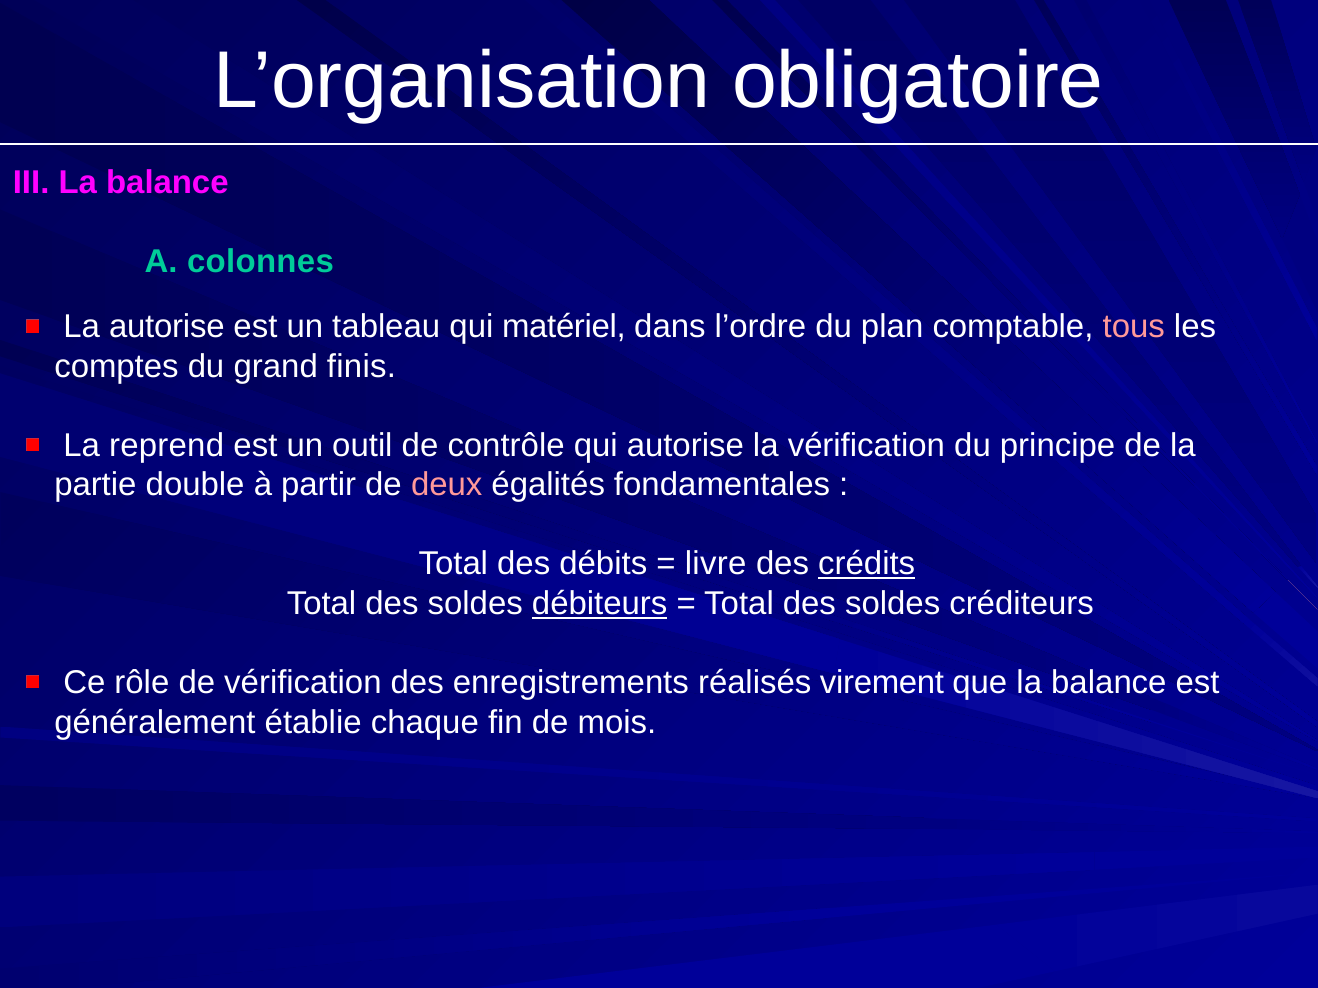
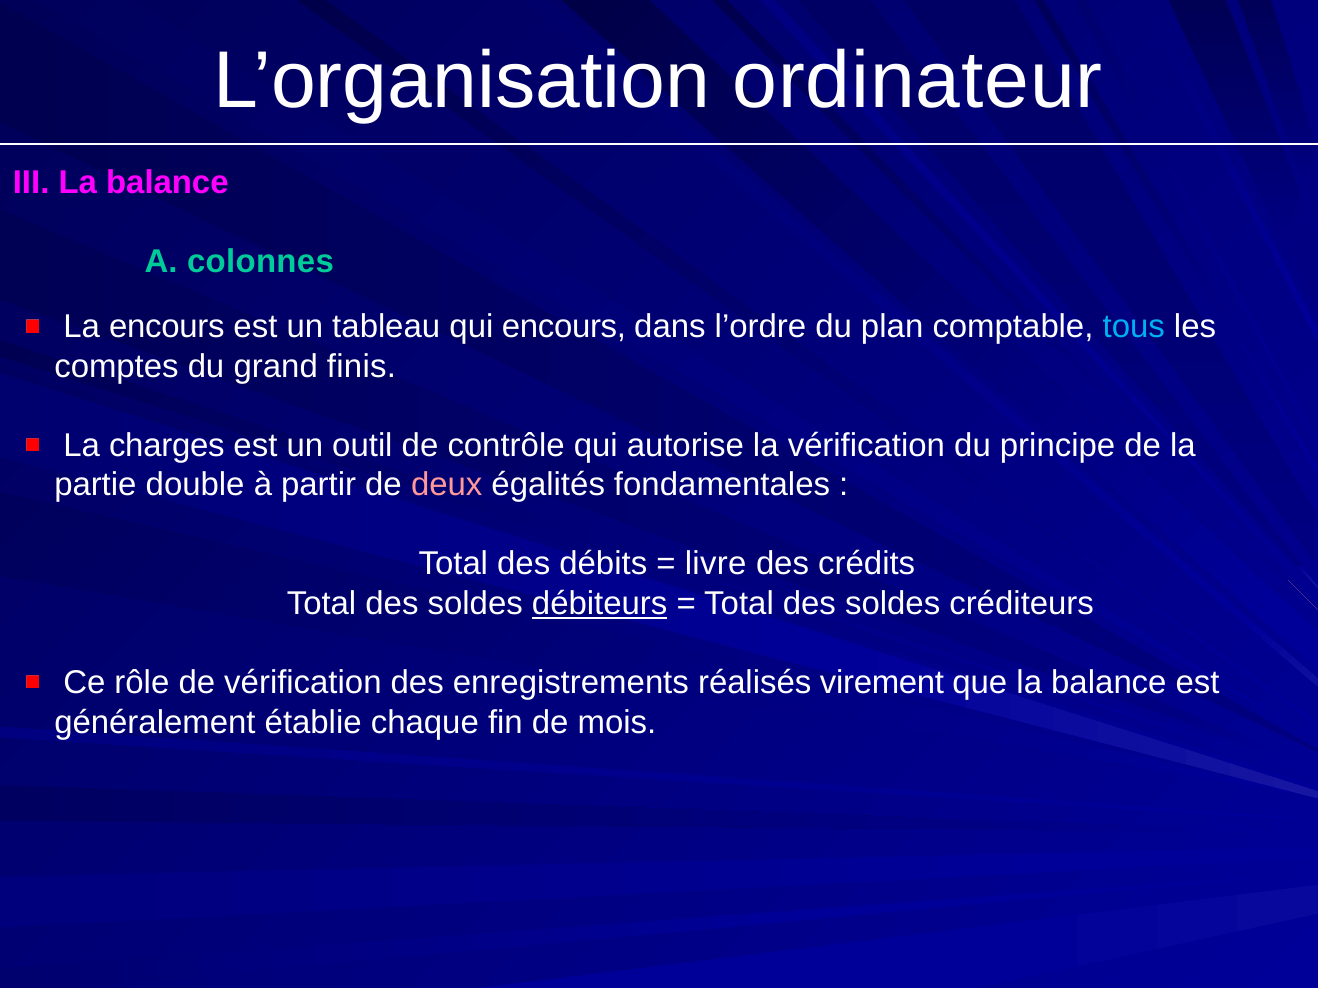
obligatoire: obligatoire -> ordinateur (918, 81)
La autorise: autorise -> encours (167, 327)
qui matériel: matériel -> encours (564, 327)
tous colour: pink -> light blue (1134, 327)
reprend: reprend -> charges (167, 446)
crédits underline: present -> none (867, 564)
